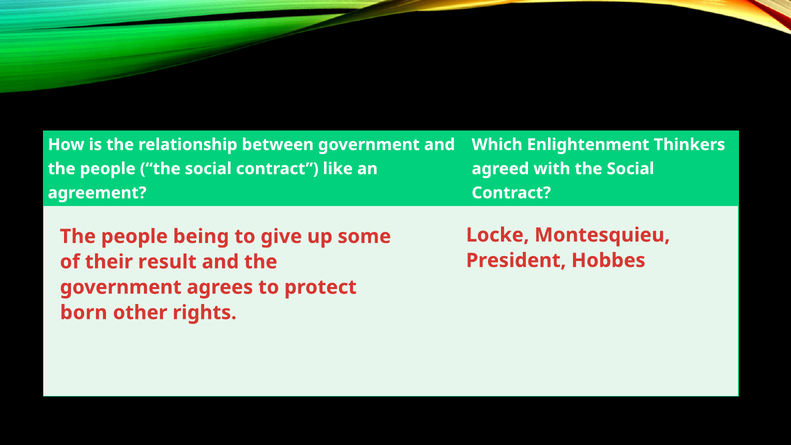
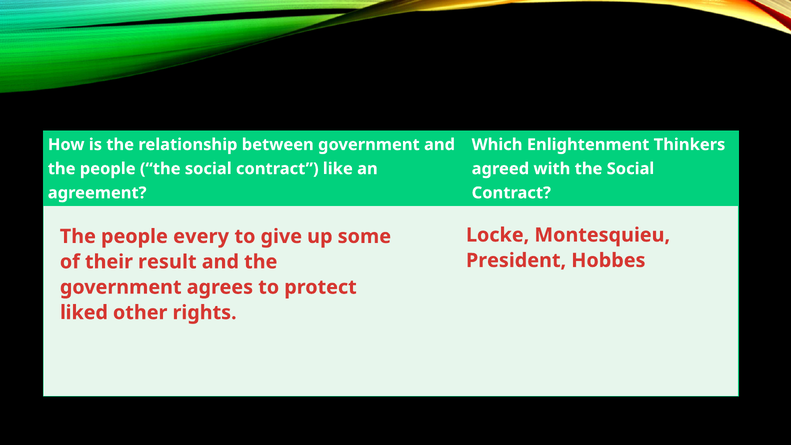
being: being -> every (201, 236)
born: born -> liked (84, 313)
